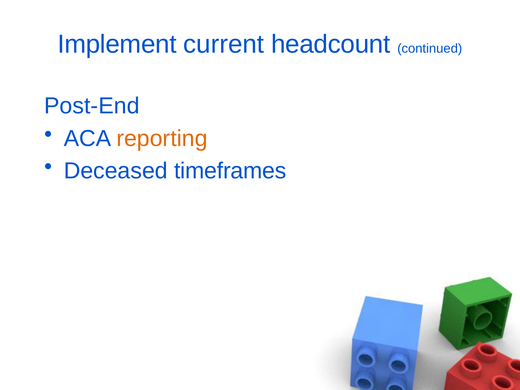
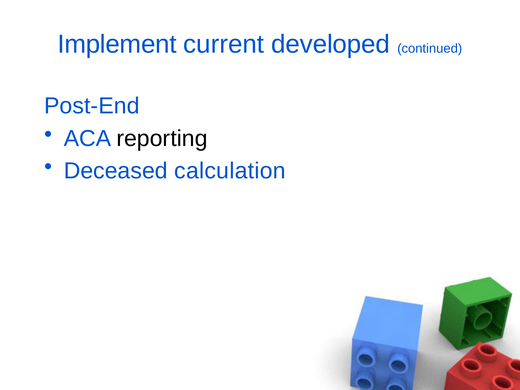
headcount: headcount -> developed (331, 44)
reporting colour: orange -> black (162, 138)
timeframes: timeframes -> calculation (230, 171)
